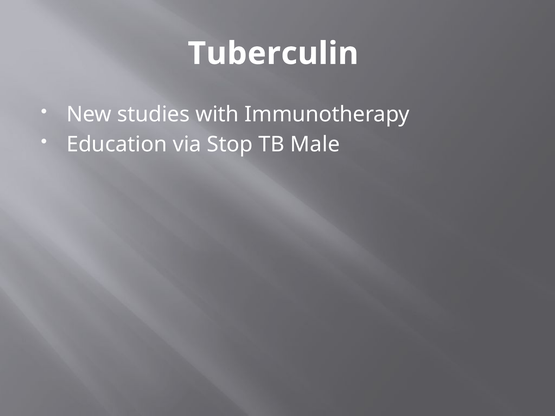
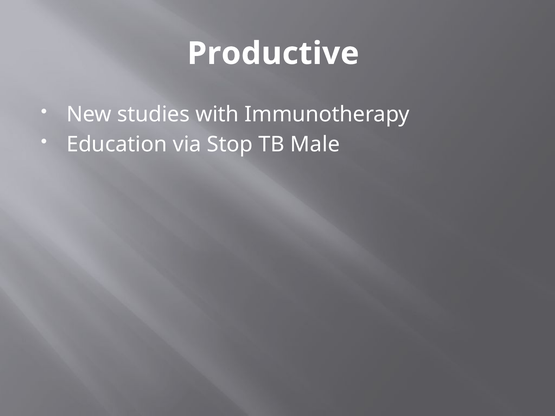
Tuberculin: Tuberculin -> Productive (273, 54)
